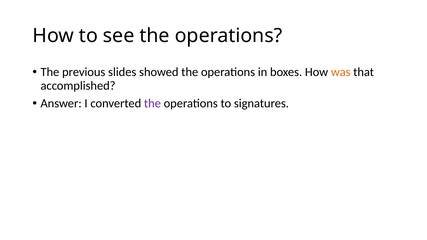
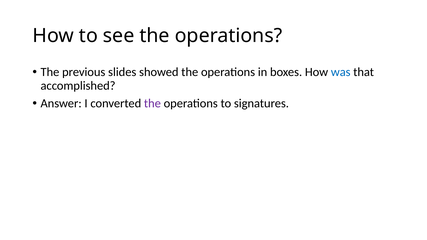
was colour: orange -> blue (341, 72)
